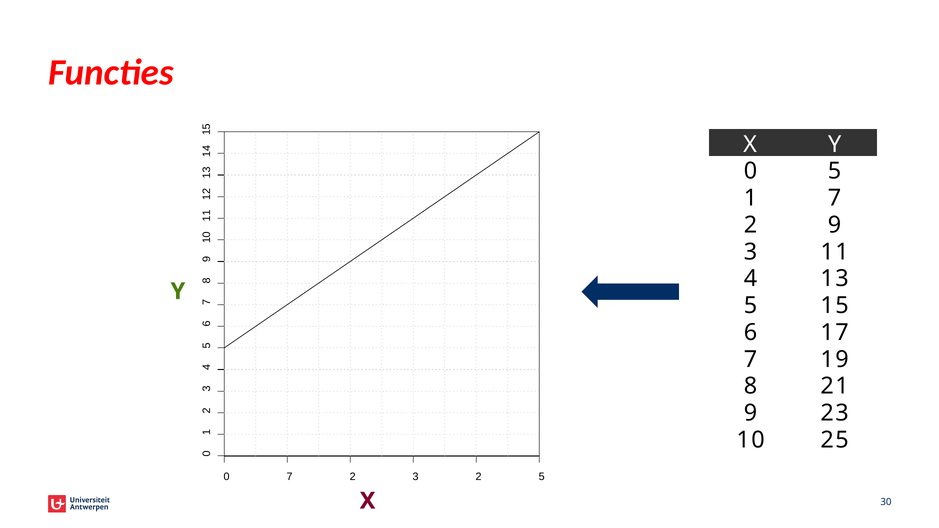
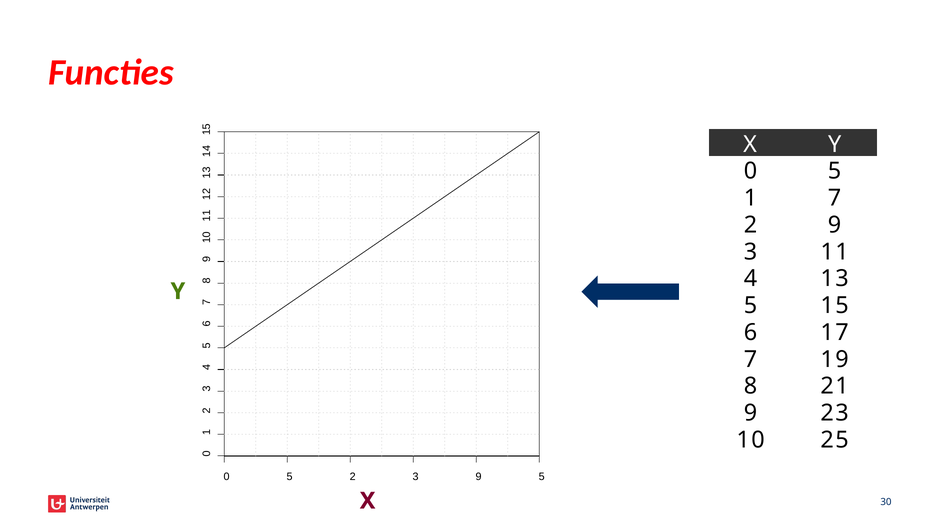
7: 7 -> 5 (290, 477)
3 2: 2 -> 9 (479, 477)
